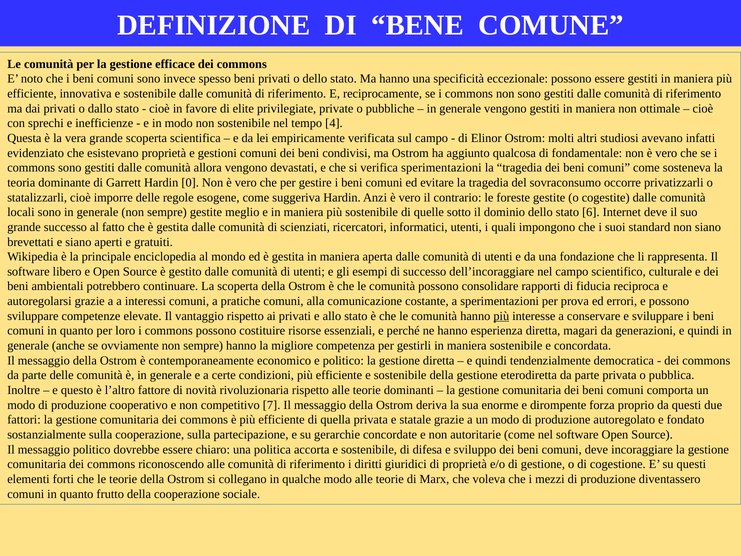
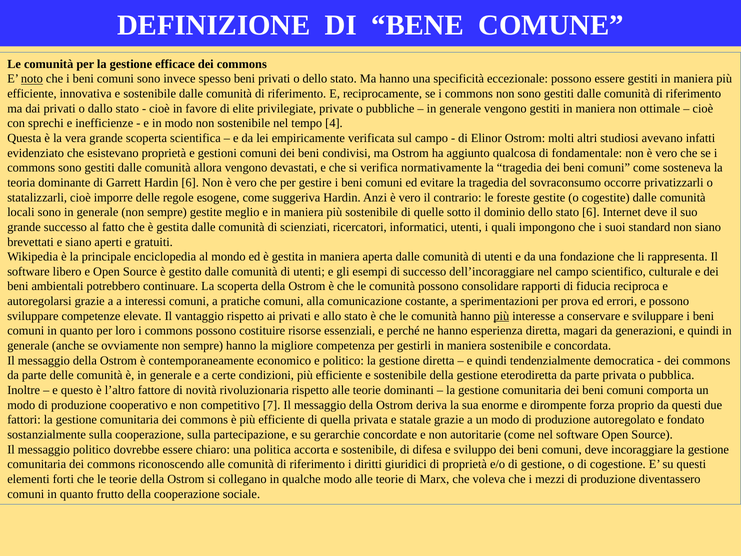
noto underline: none -> present (32, 79)
verifica sperimentazioni: sperimentazioni -> normativamente (441, 168)
Hardin 0: 0 -> 6 (190, 183)
